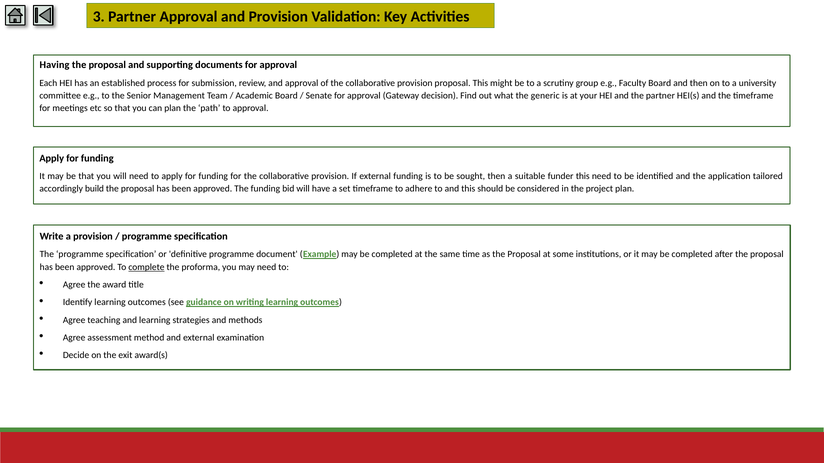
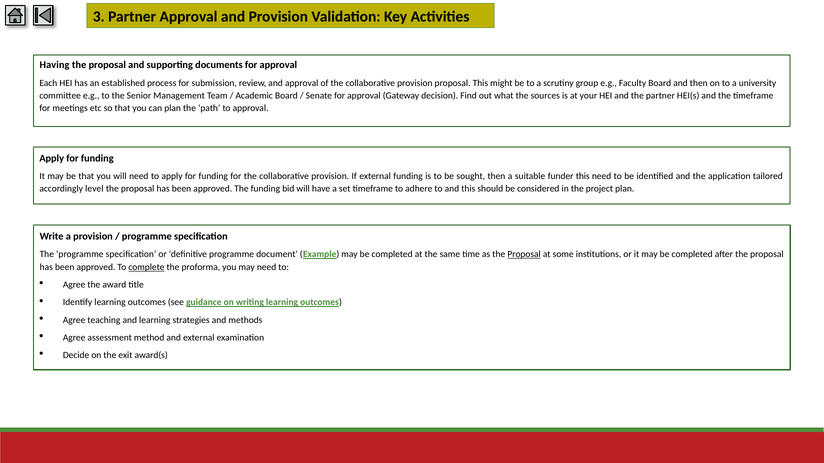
generic: generic -> sources (545, 96)
build: build -> level (94, 189)
Proposal underline: none -> present (524, 255)
